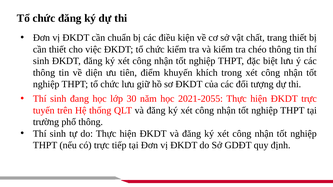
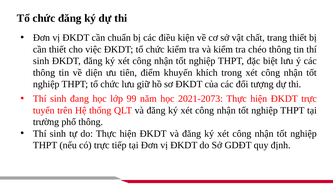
30: 30 -> 99 (132, 99)
2021-2055: 2021-2055 -> 2021-2073 (200, 99)
